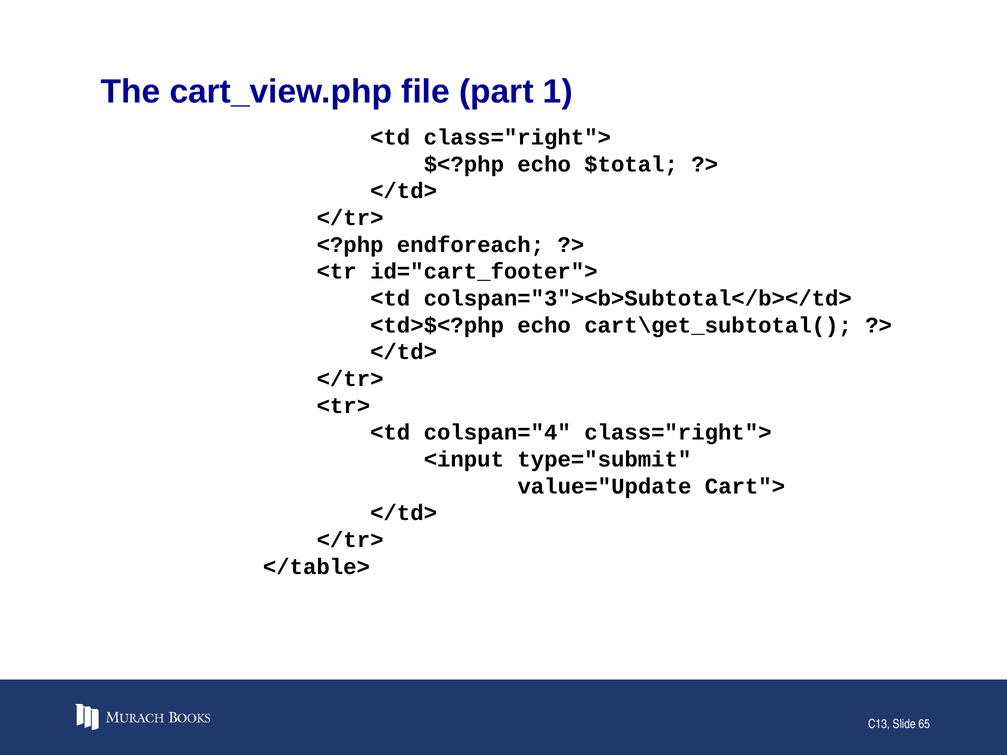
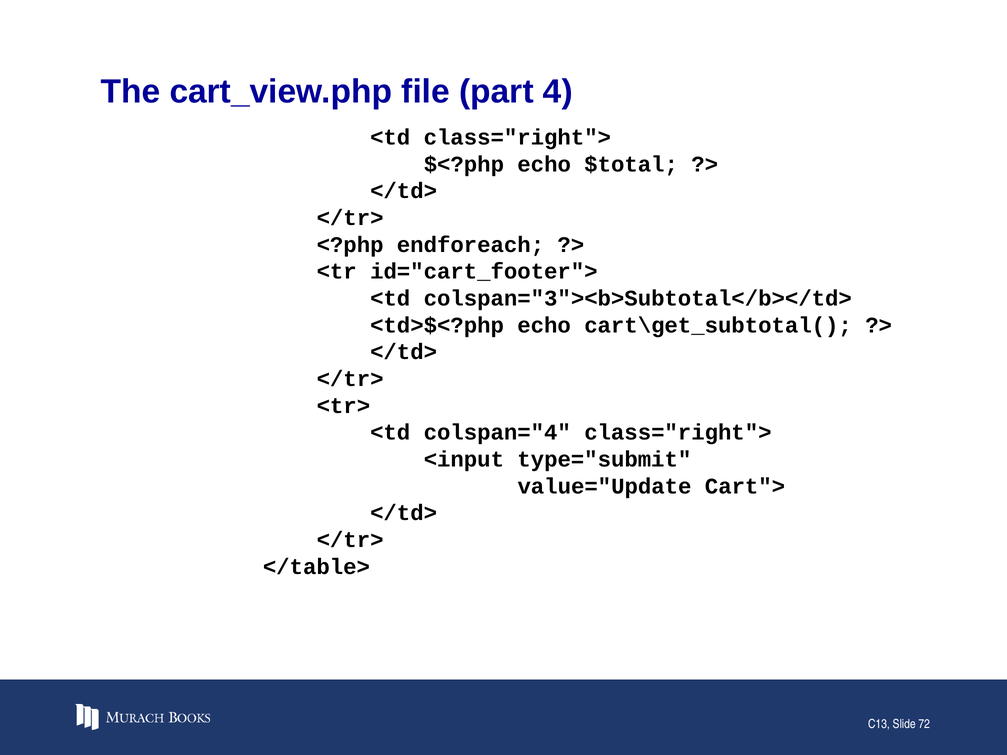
1: 1 -> 4 (558, 91)
65: 65 -> 72 (924, 725)
